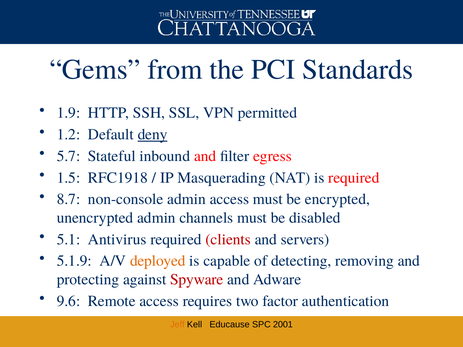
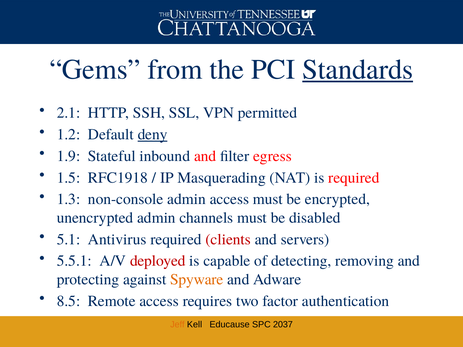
Standards underline: none -> present (358, 69)
1.9: 1.9 -> 2.1 (69, 113)
5.7: 5.7 -> 1.9 (69, 156)
8.7: 8.7 -> 1.3 (69, 199)
5.1.9: 5.1.9 -> 5.5.1 (74, 261)
deployed colour: orange -> red (158, 261)
Spyware colour: red -> orange (197, 280)
9.6: 9.6 -> 8.5 (69, 301)
2001: 2001 -> 2037 (283, 325)
